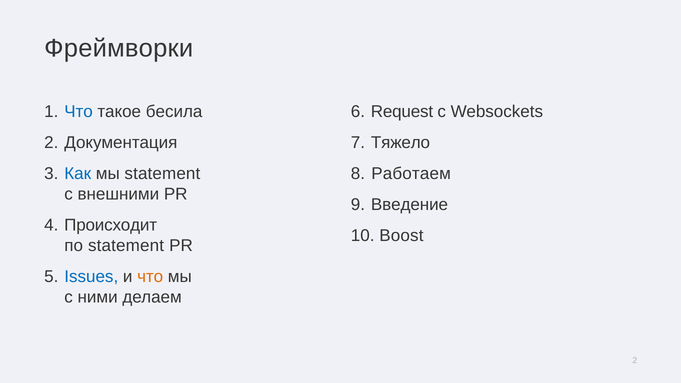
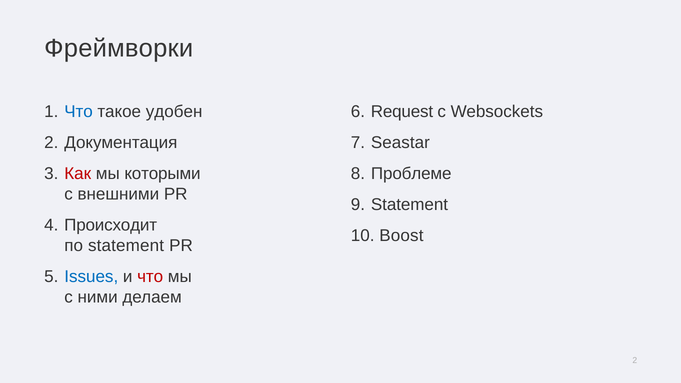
бесила: бесила -> удобен (174, 112)
Тяжело: Тяжело -> Seastar (400, 143)
Как colour: blue -> red (78, 174)
мы statement: statement -> которыми (163, 174)
Работаем: Работаем -> Проблеме (411, 174)
Введение: Введение -> Statement (409, 205)
что colour: orange -> red (150, 277)
